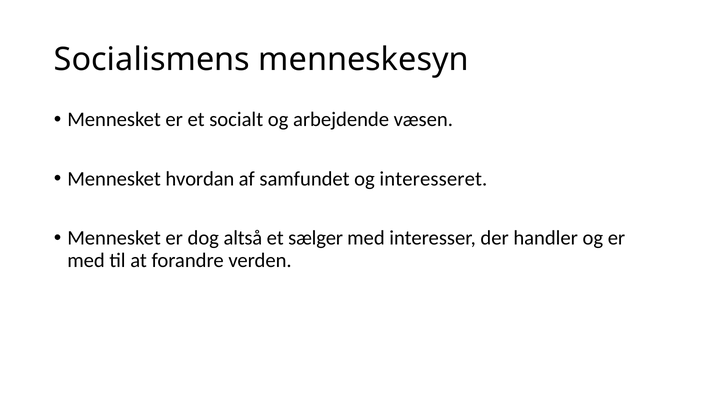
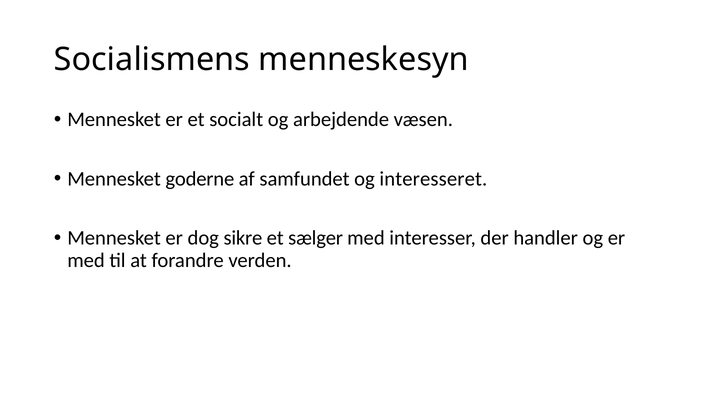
hvordan: hvordan -> goderne (200, 179)
altså: altså -> sikre (243, 238)
